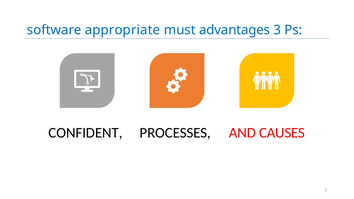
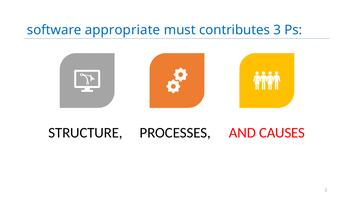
advantages: advantages -> contributes (234, 30)
CONFIDENT: CONFIDENT -> STRUCTURE (86, 133)
